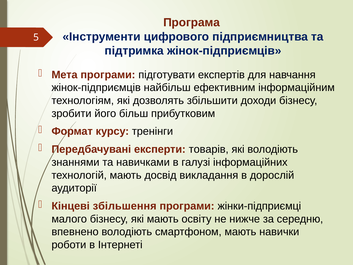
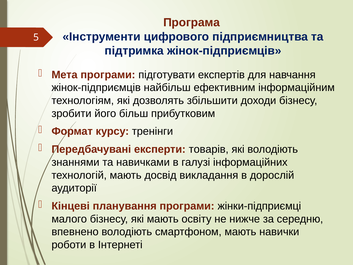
збільшення: збільшення -> планування (125, 206)
